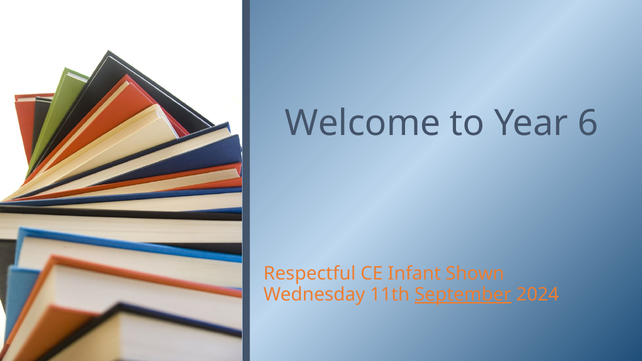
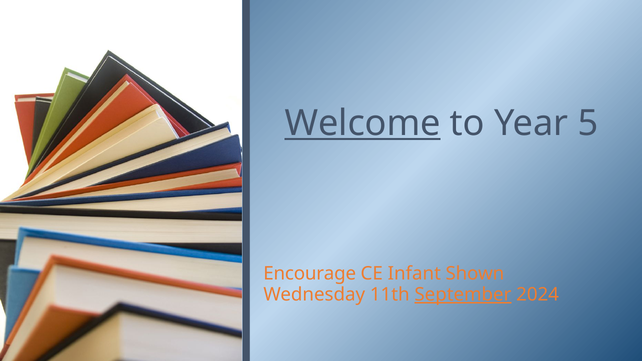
Welcome underline: none -> present (363, 124)
6: 6 -> 5 (588, 124)
Respectful: Respectful -> Encourage (310, 274)
